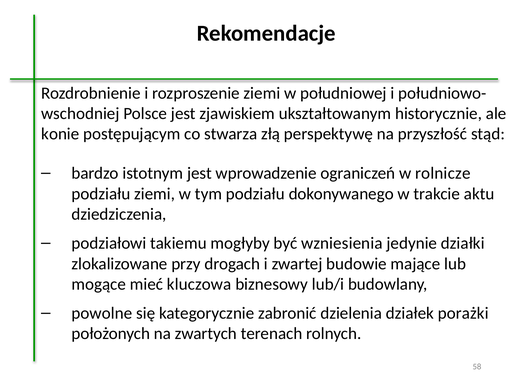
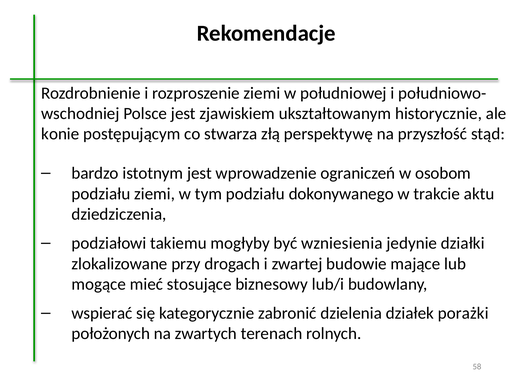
rolnicze: rolnicze -> osobom (443, 173)
kluczowa: kluczowa -> stosujące (199, 284)
powolne: powolne -> wspierać (102, 313)
